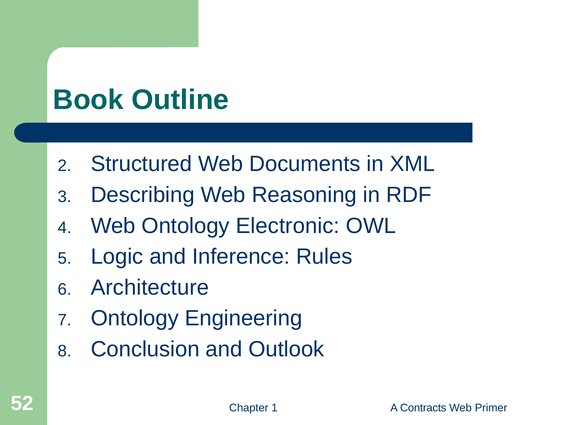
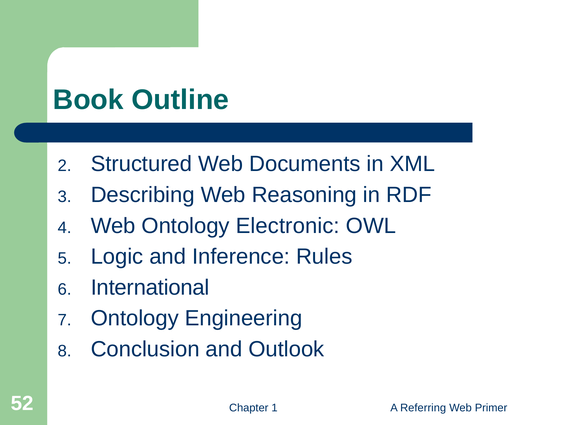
Architecture: Architecture -> International (150, 288)
Contracts: Contracts -> Referring (423, 408)
